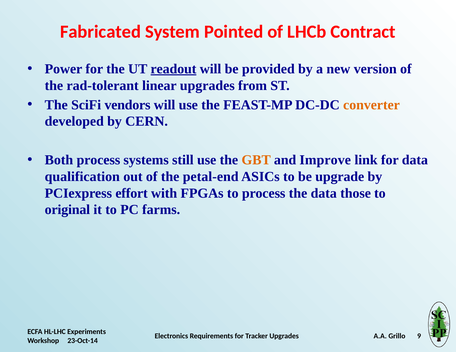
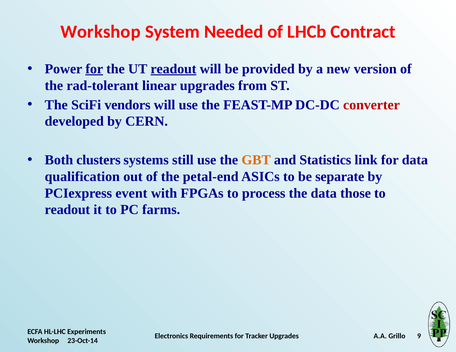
Fabricated: Fabricated -> Workshop (100, 32)
Pointed: Pointed -> Needed (234, 32)
for underline: none -> present (94, 69)
converter colour: orange -> red (371, 105)
Both process: process -> clusters (98, 160)
Improve: Improve -> Statistics (325, 160)
upgrade: upgrade -> separate (340, 177)
effort: effort -> event (131, 193)
original: original -> readout (67, 210)
